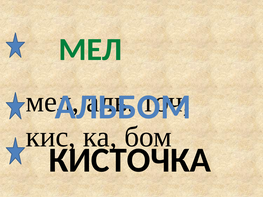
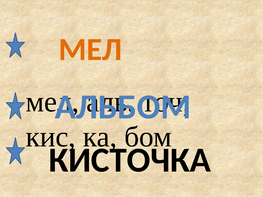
МЕЛ colour: green -> orange (90, 50)
